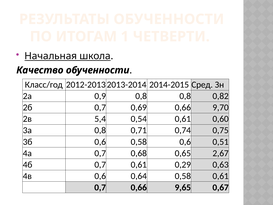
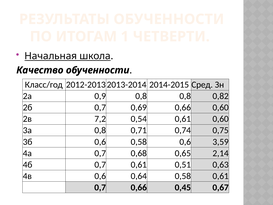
0,66 9,70: 9,70 -> 0,60 (221, 107)
5,4: 5,4 -> 7,2 (100, 119)
0,51: 0,51 -> 3,59 (221, 142)
2,67: 2,67 -> 2,14 (221, 153)
0,29: 0,29 -> 0,51 (183, 164)
9,65: 9,65 -> 0,45 (183, 187)
